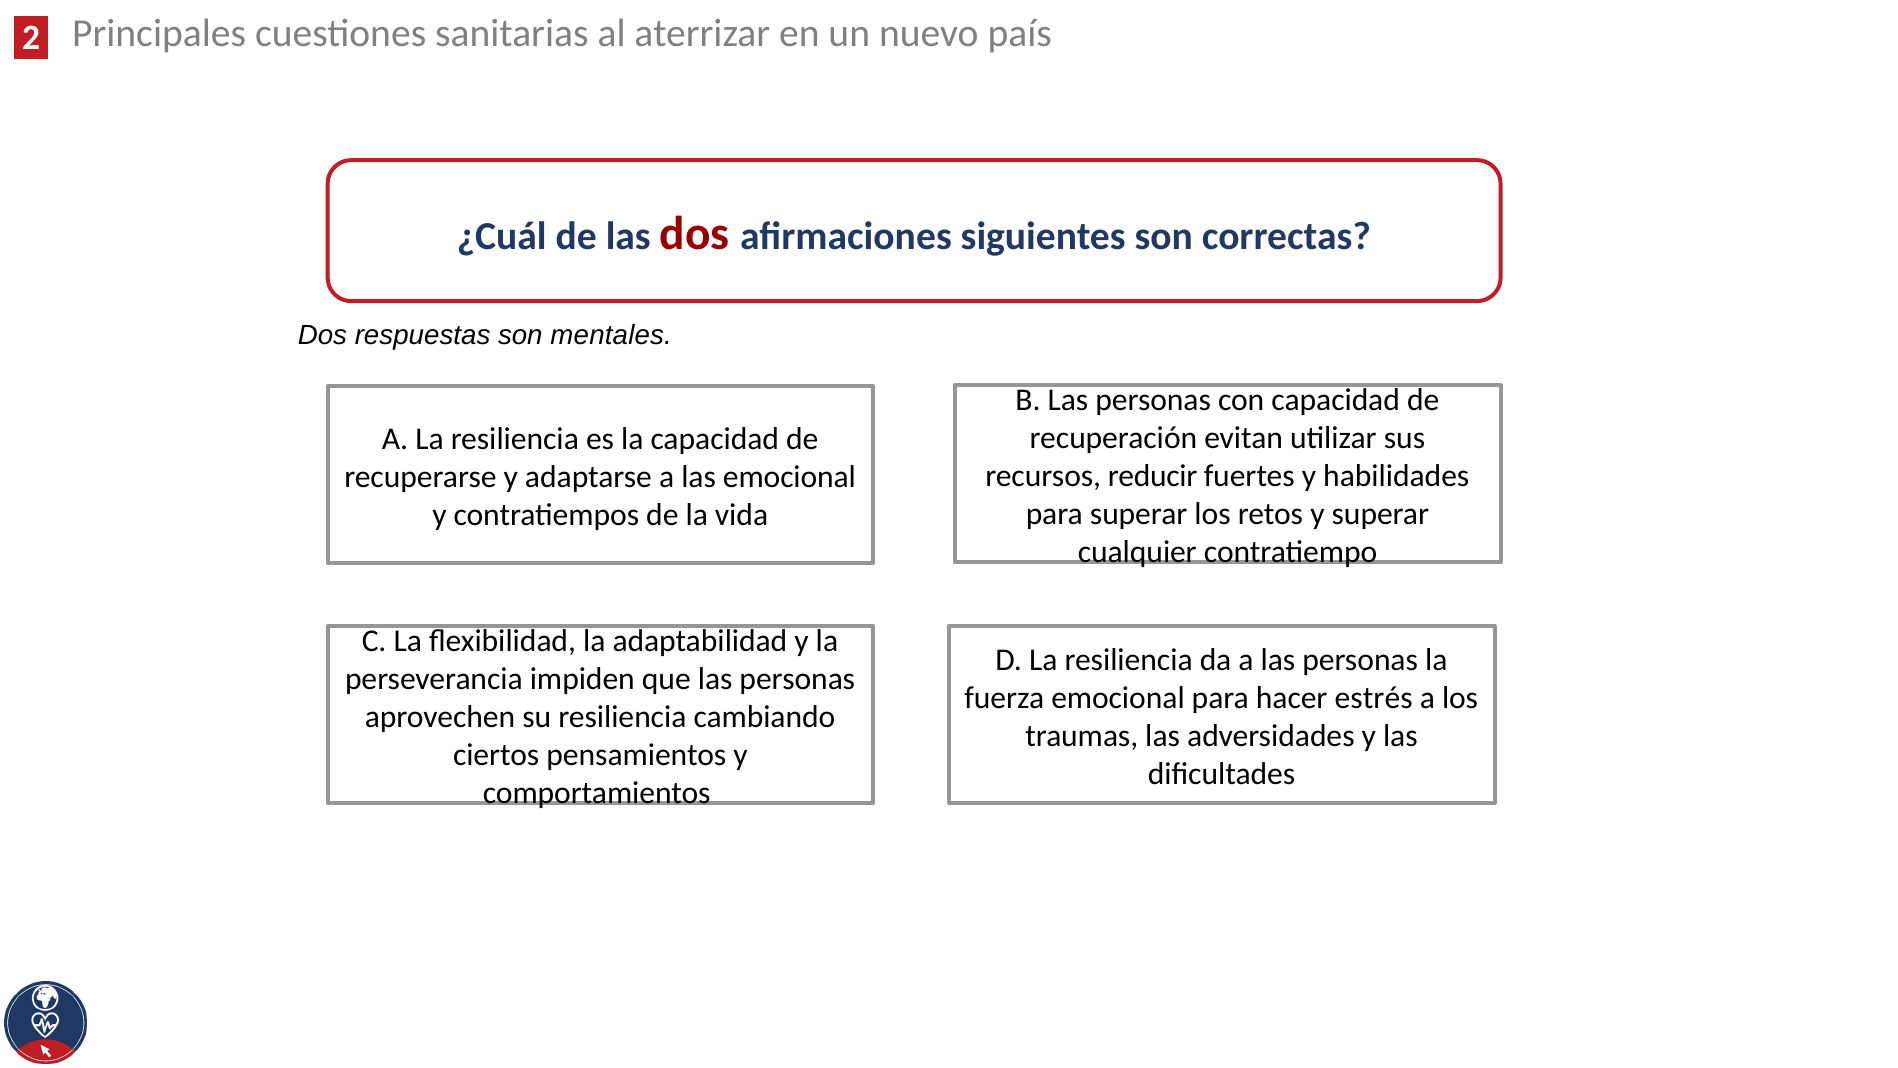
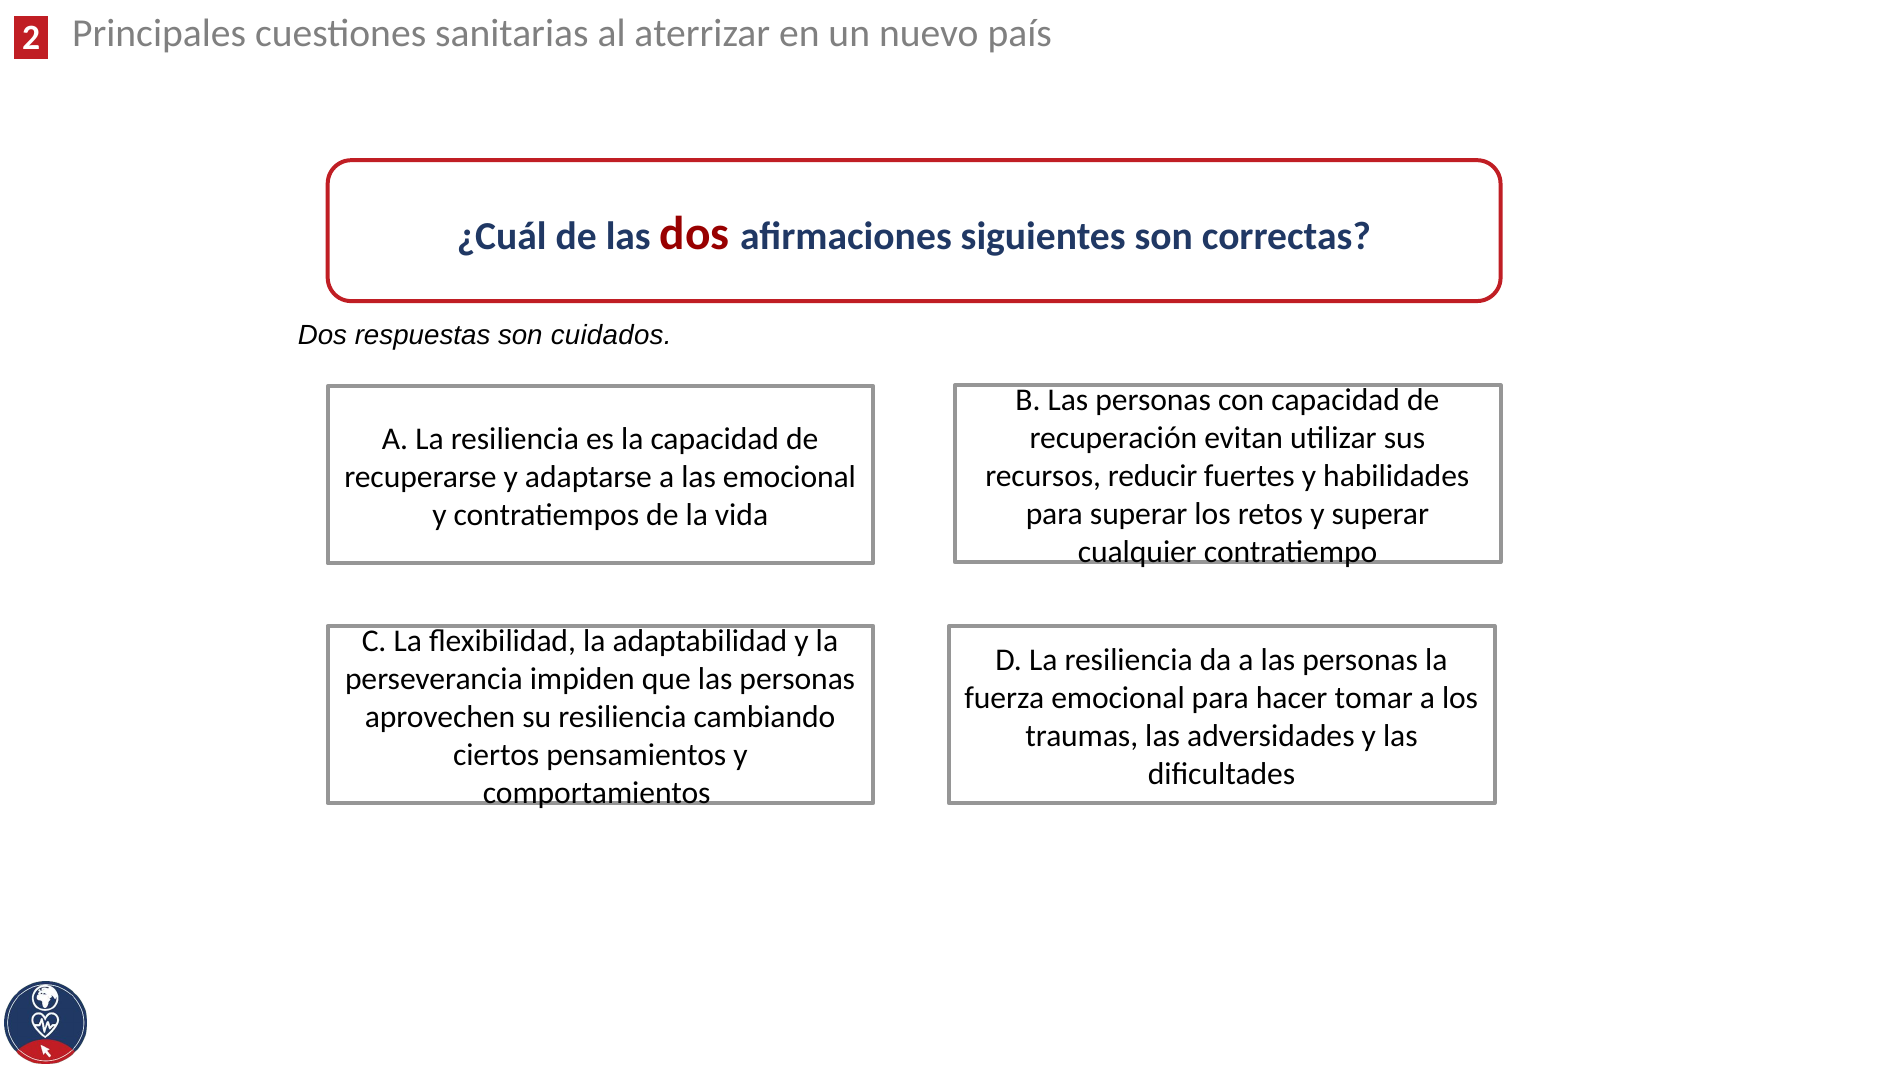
mentales: mentales -> cuidados (611, 335)
estrés: estrés -> tomar (1374, 698)
